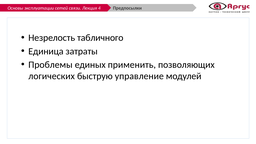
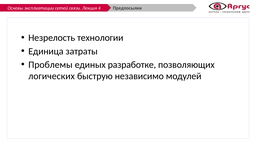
табличного: табличного -> технологии (100, 38)
применить: применить -> разработке (132, 65)
управление: управление -> независимо (139, 76)
